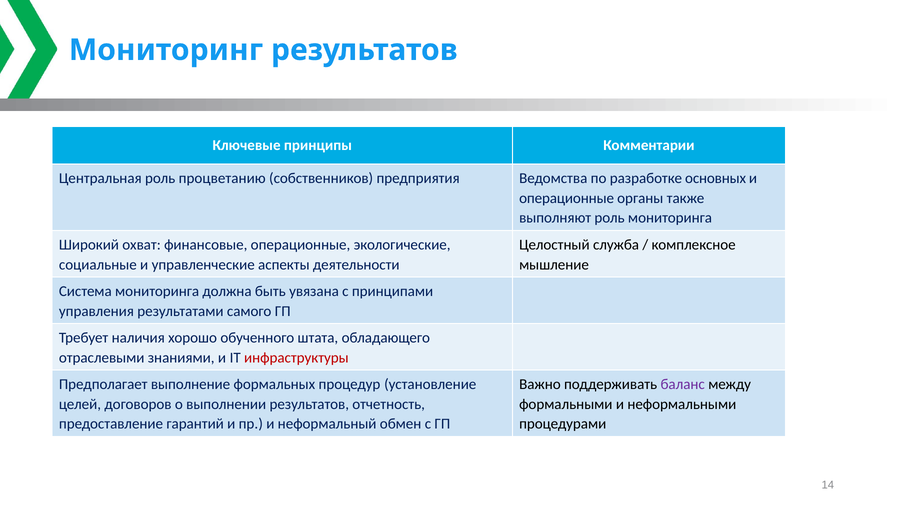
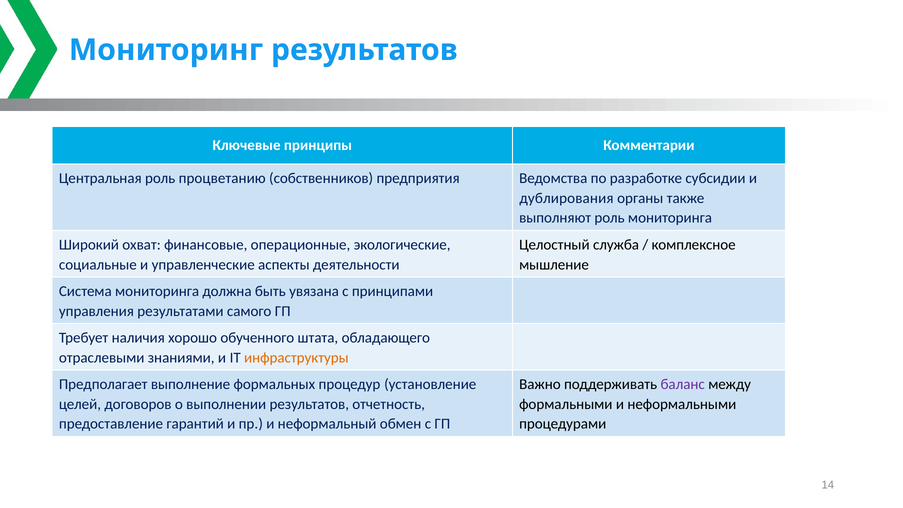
основных: основных -> субсидии (715, 178)
операционные: операционные -> дублирования (566, 198)
инфраструктуры colour: red -> orange (296, 358)
